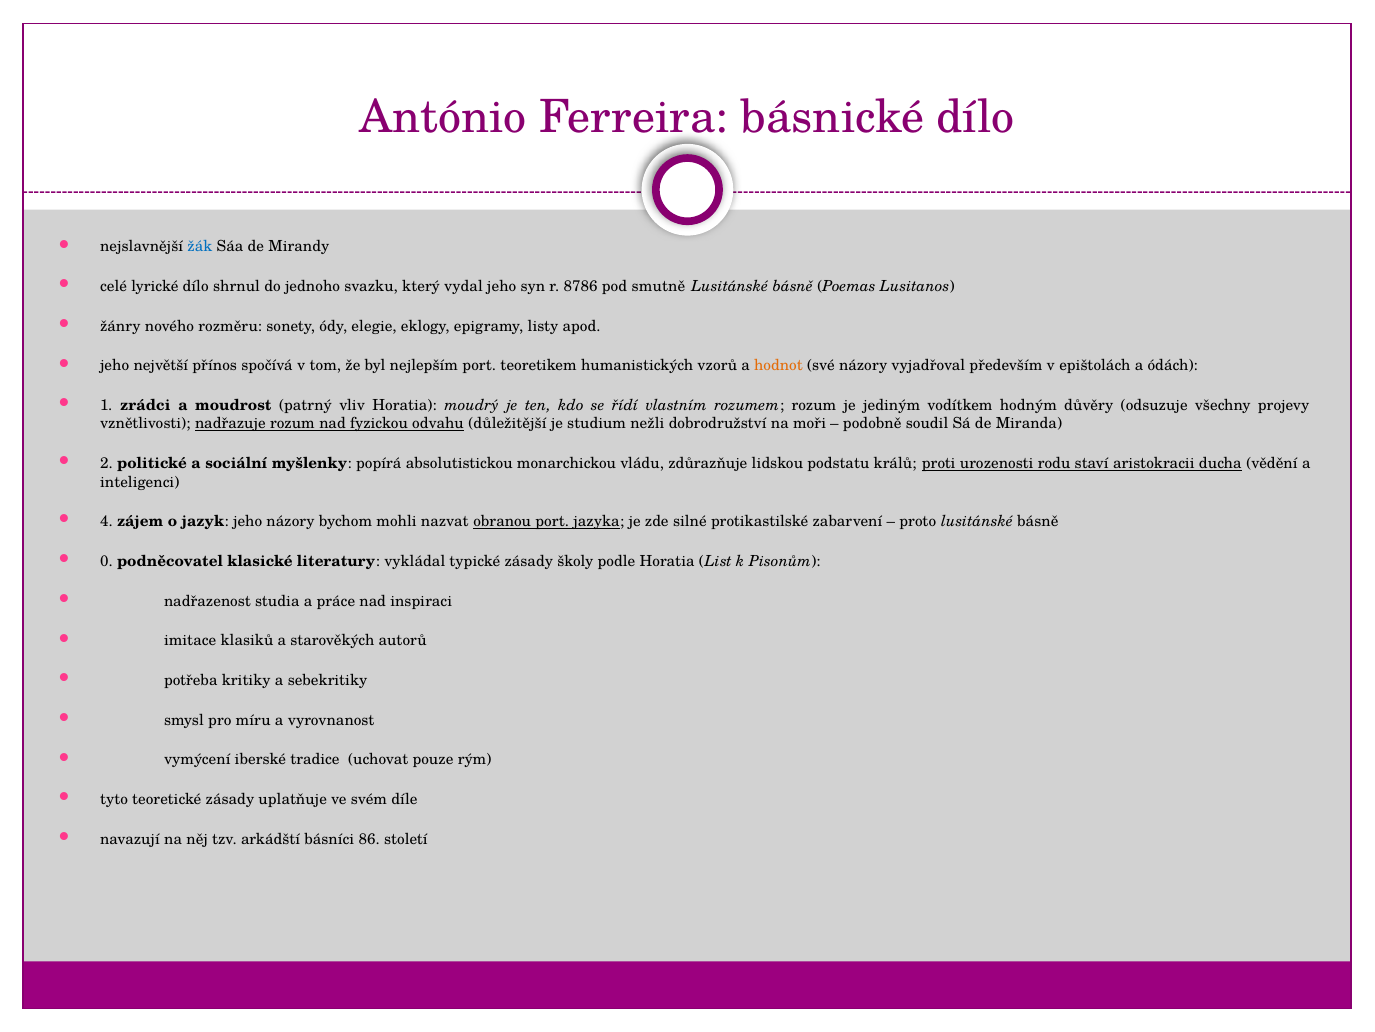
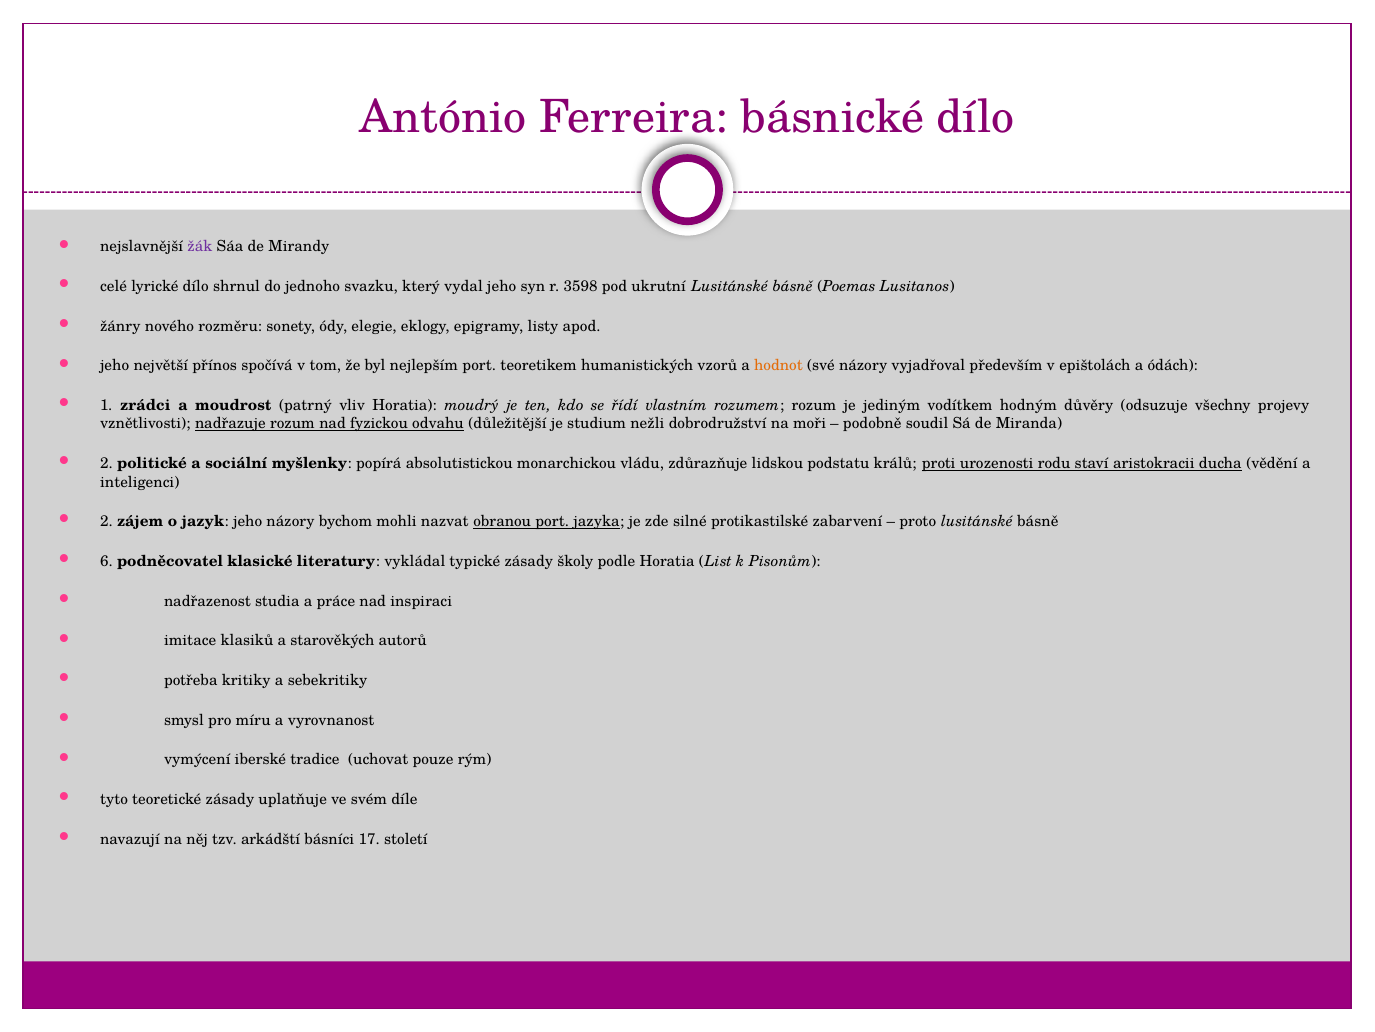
žák colour: blue -> purple (200, 247)
8786: 8786 -> 3598 (581, 286)
smutně: smutně -> ukrutní (659, 286)
4: 4 -> 2 (107, 521)
0: 0 -> 6 (107, 561)
86: 86 -> 17 (369, 839)
